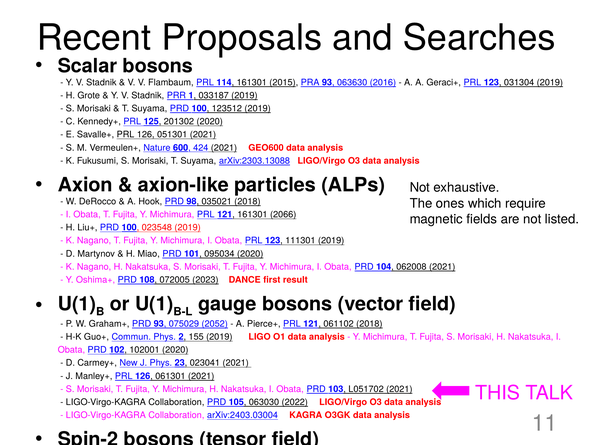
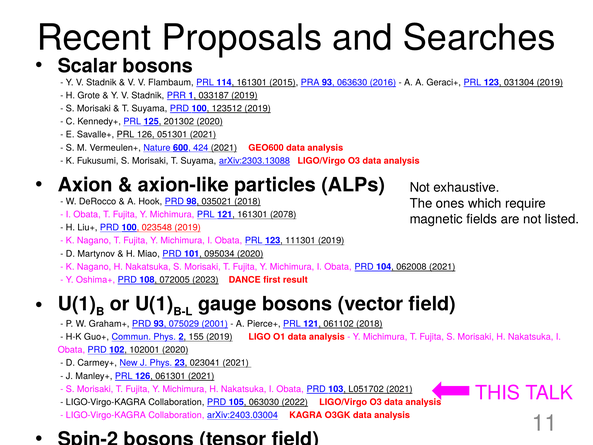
2066: 2066 -> 2078 (283, 214)
2052: 2052 -> 2001 (215, 324)
